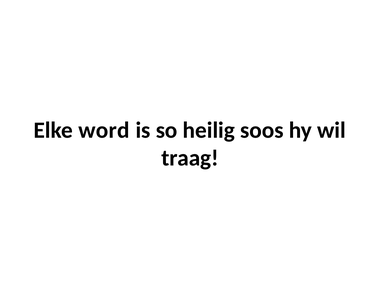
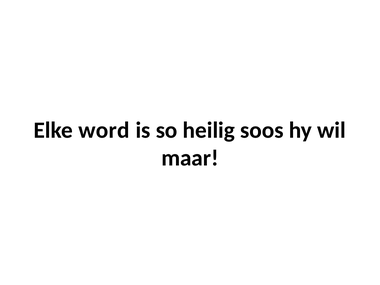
traag: traag -> maar (190, 158)
